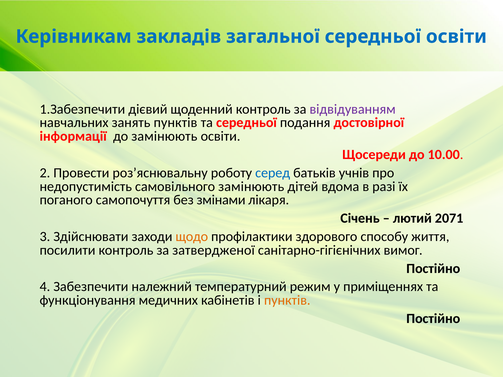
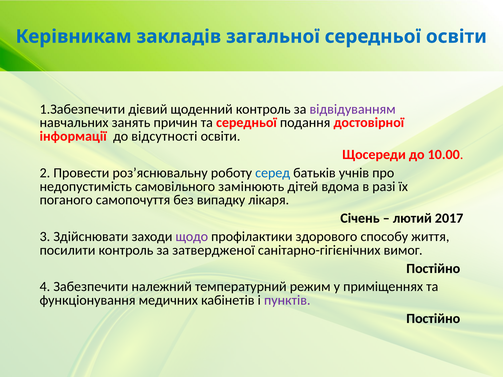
занять пунктів: пунктів -> причин (176, 123)
до замiнюють: замiнюють -> вiдсутностi (164, 136)
змінами: змінами -> випадку (221, 200)
2071: 2071 -> 2017 (449, 218)
щодо colour: orange -> purple (192, 237)
пунктів colour: orange -> purple (287, 300)
